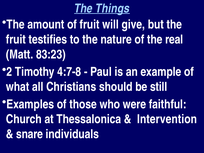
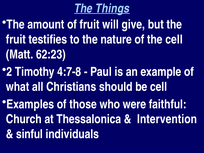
the real: real -> cell (174, 39)
83:23: 83:23 -> 62:23 (51, 54)
be still: still -> cell (159, 87)
snare: snare -> sinful (29, 134)
